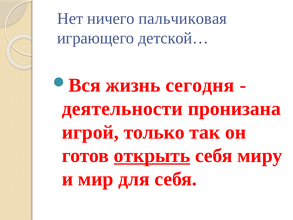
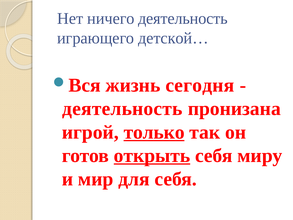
ничего пальчиковая: пальчиковая -> деятельность (183, 18)
деятельности: деятельности -> деятельность (122, 109)
только underline: none -> present (154, 132)
